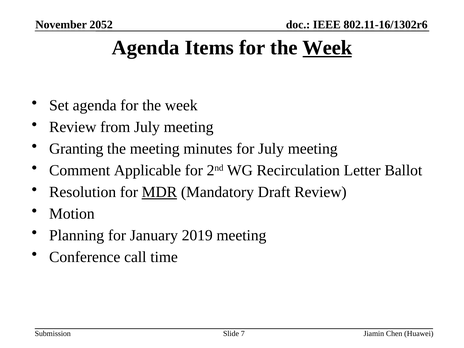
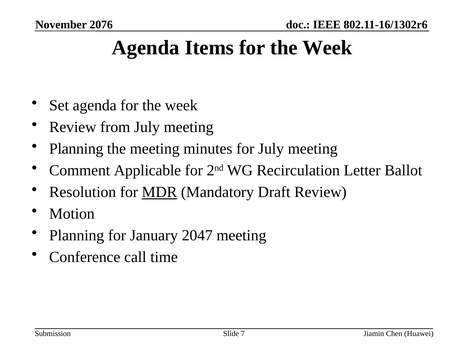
2052: 2052 -> 2076 (101, 25)
Week underline: present -> none (327, 48)
Granting: Granting -> Planning (76, 149)
2019: 2019 -> 2047 (197, 235)
